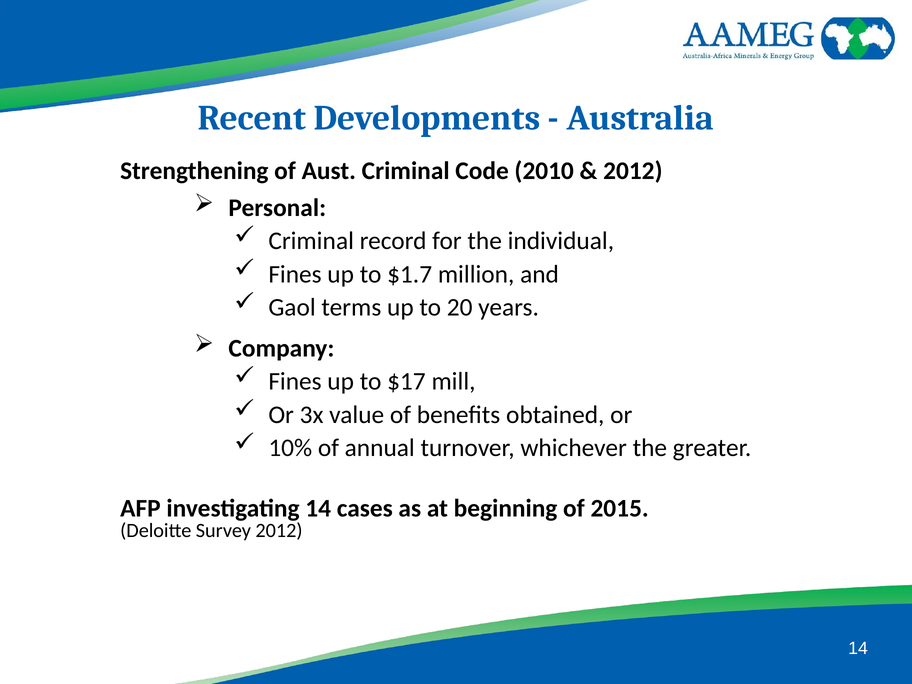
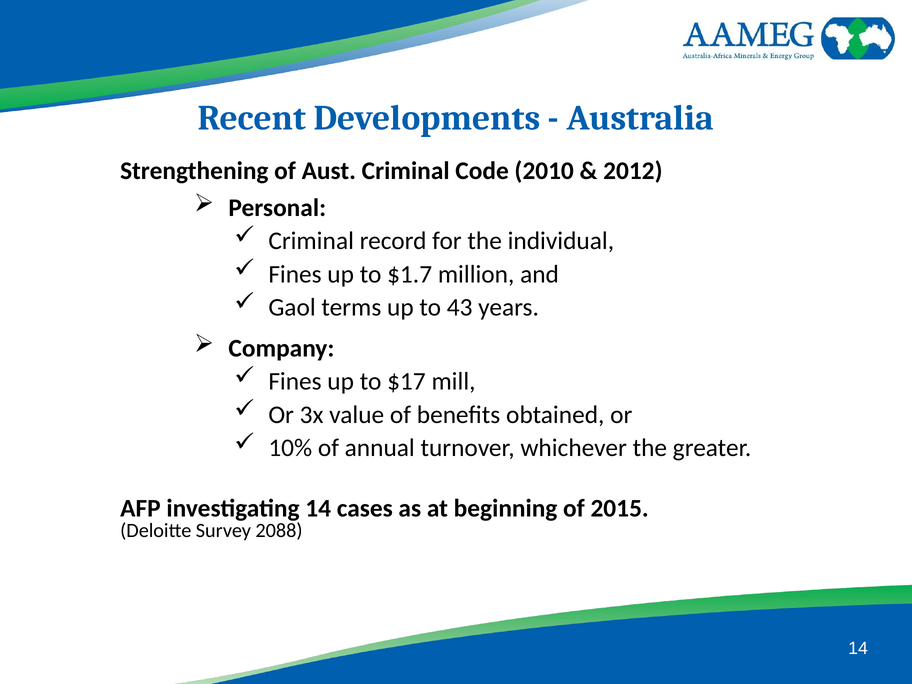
20: 20 -> 43 (460, 307)
Survey 2012: 2012 -> 2088 (279, 530)
